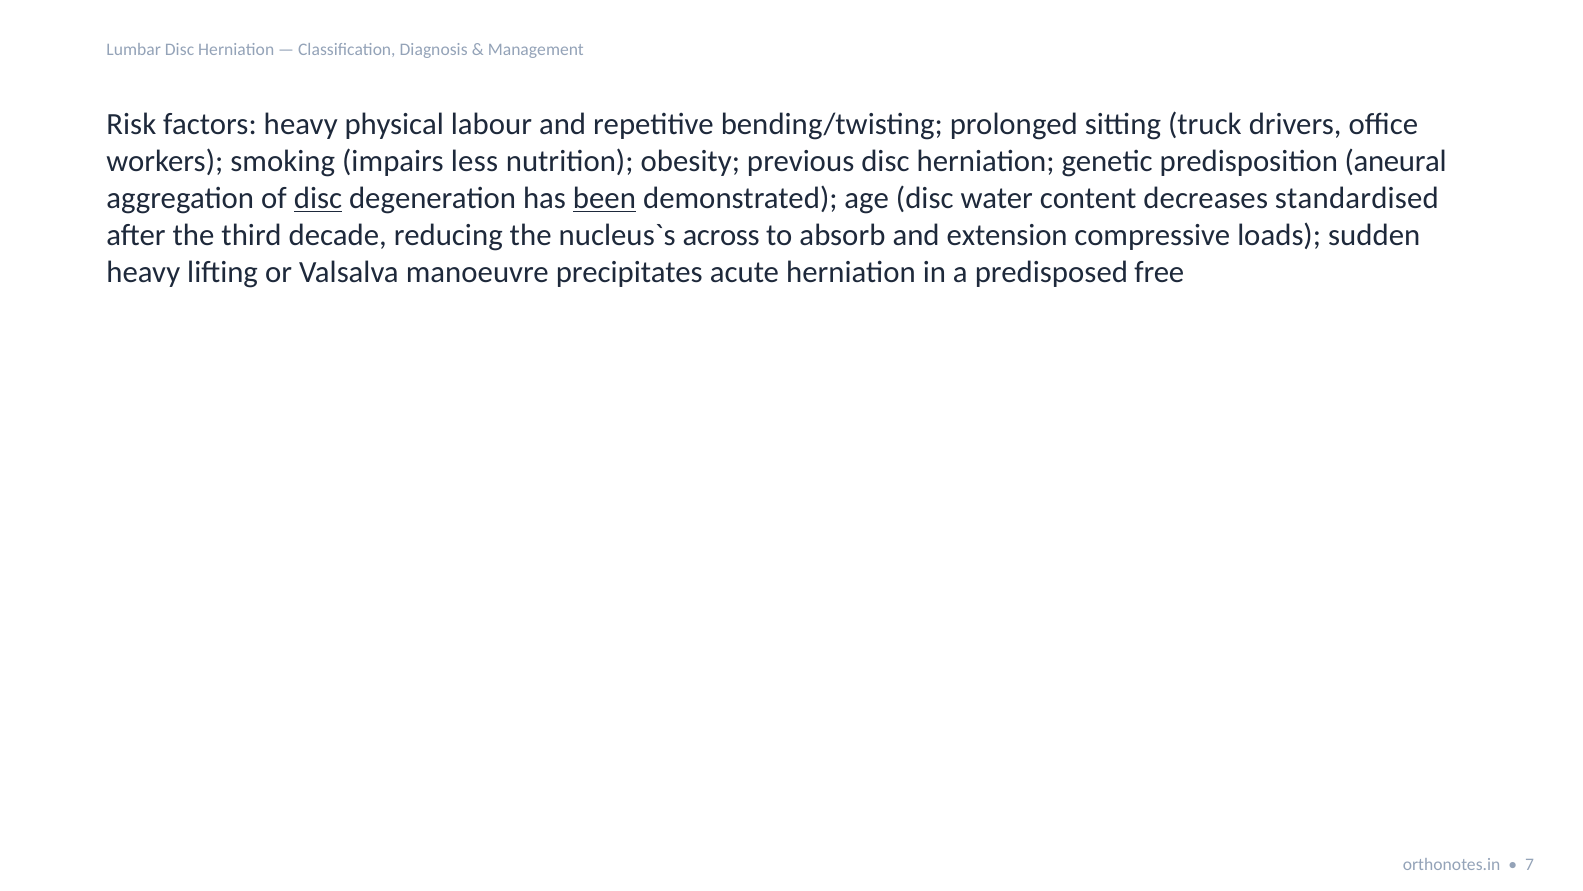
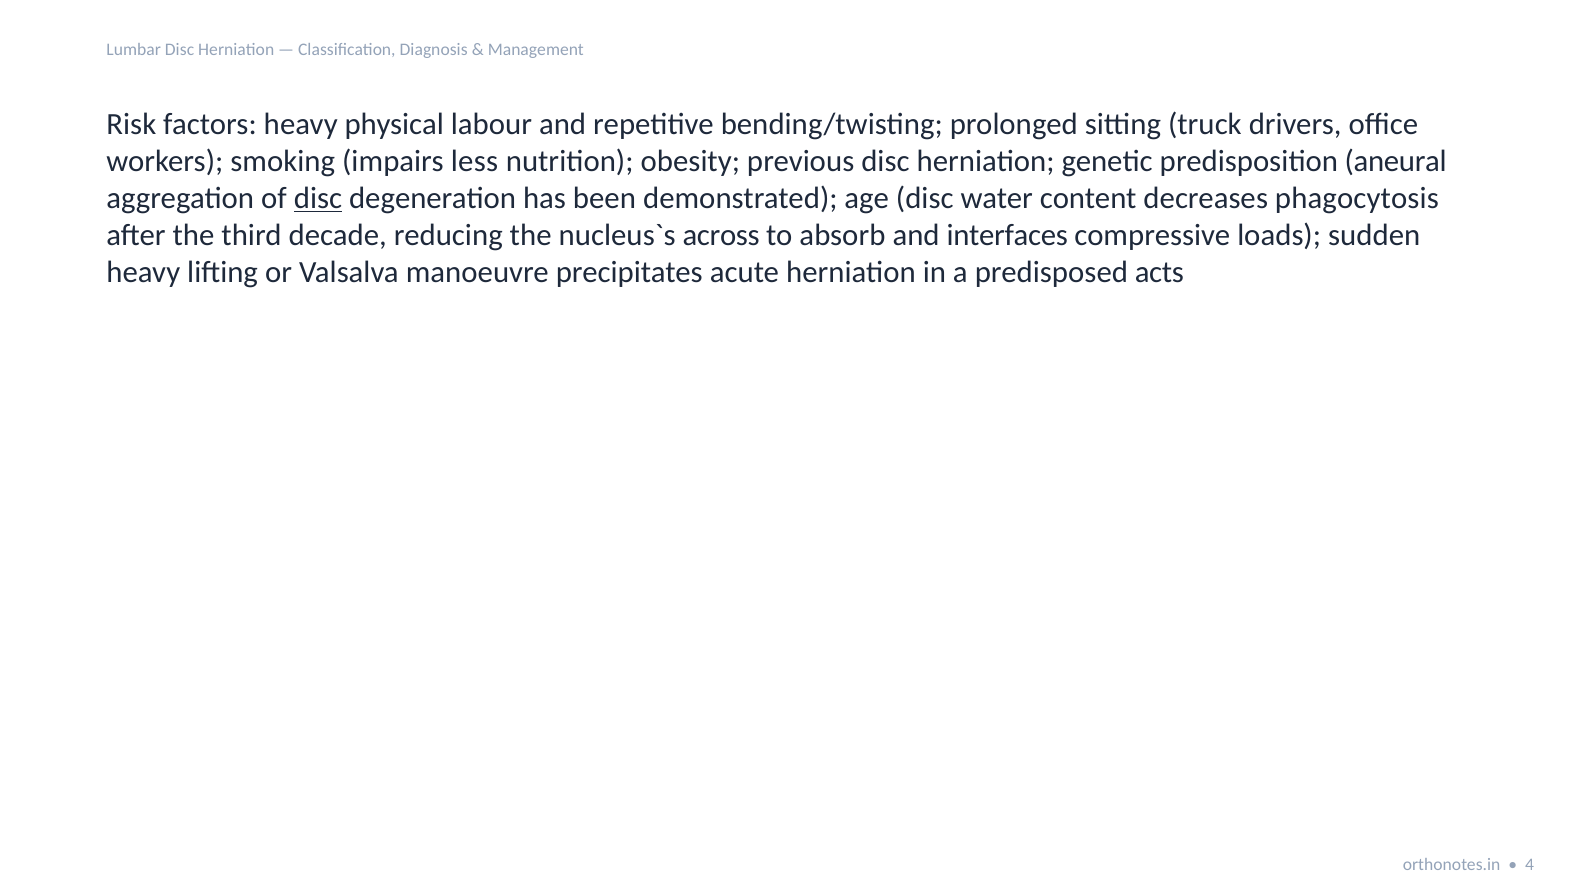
been underline: present -> none (604, 198)
standardised: standardised -> phagocytosis (1357, 198)
extension: extension -> interfaces (1007, 235)
free: free -> acts (1159, 272)
7: 7 -> 4 (1529, 864)
